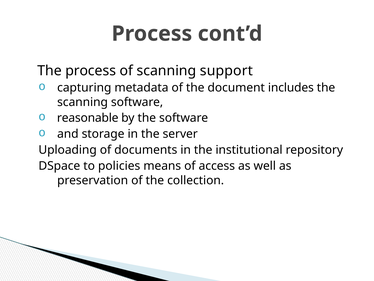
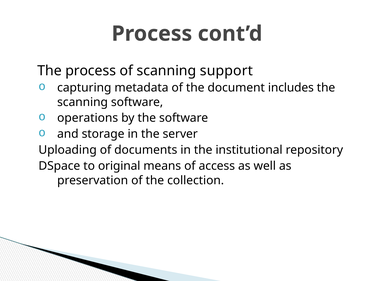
reasonable: reasonable -> operations (88, 118)
policies: policies -> original (119, 166)
